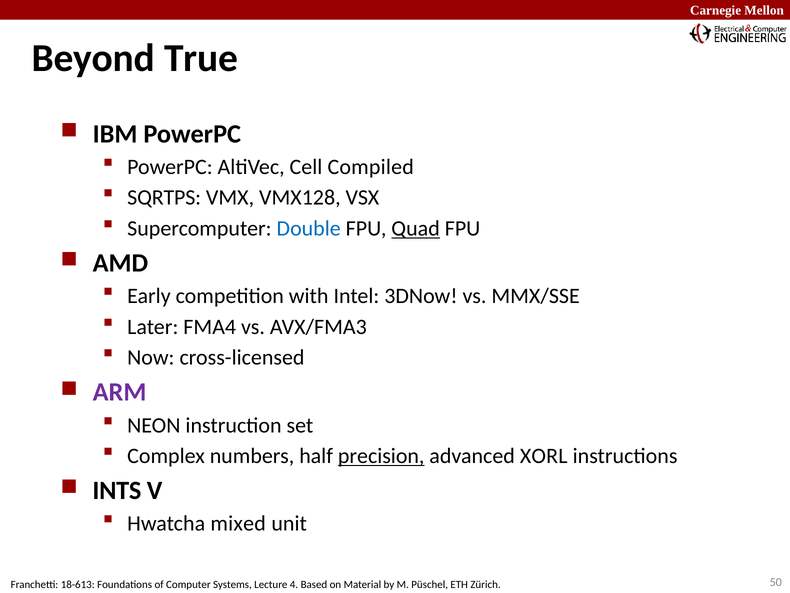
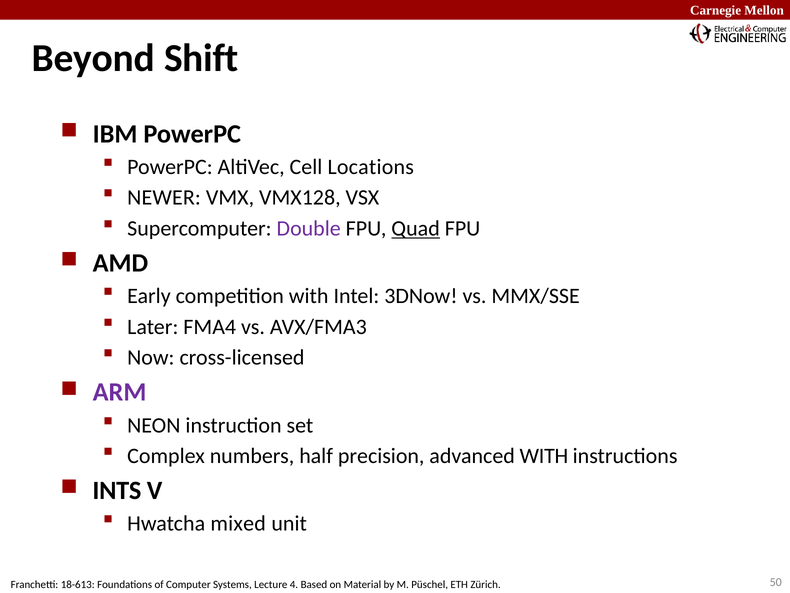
True: True -> Shift (201, 58)
Compiled: Compiled -> Locations (371, 167)
SQRTPS: SQRTPS -> NEWER (164, 198)
Double colour: blue -> purple (309, 228)
precision underline: present -> none (381, 456)
advanced XORL: XORL -> WITH (544, 456)
